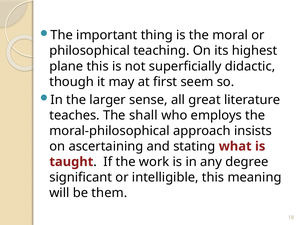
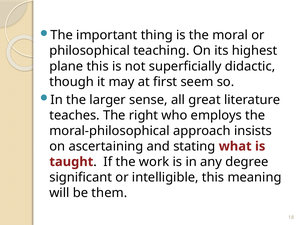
shall: shall -> right (144, 116)
